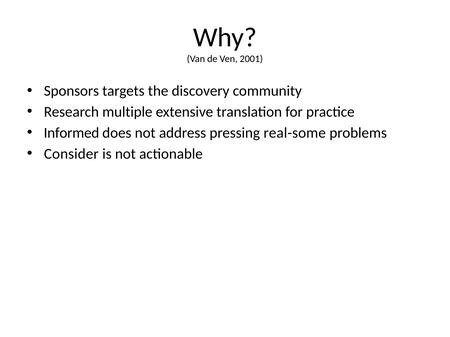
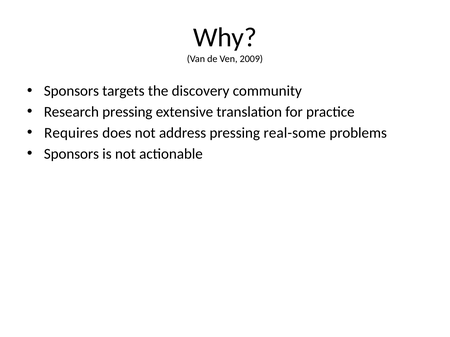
2001: 2001 -> 2009 (251, 59)
Research multiple: multiple -> pressing (127, 112)
Informed: Informed -> Requires (71, 133)
Consider: Consider -> Sponsors (71, 154)
